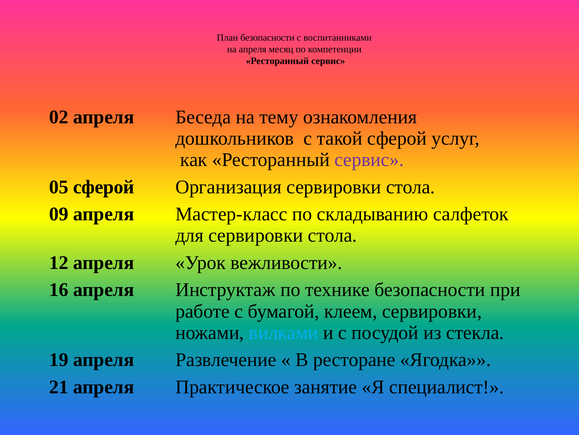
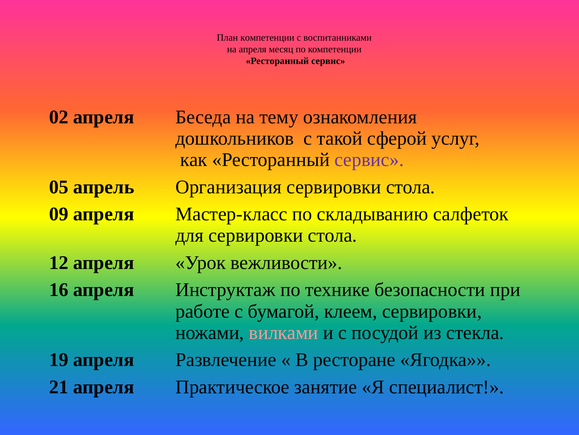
План безопасности: безопасности -> компетенции (267, 38)
05 сферой: сферой -> апрель (104, 187)
вилками colour: light blue -> pink (284, 332)
